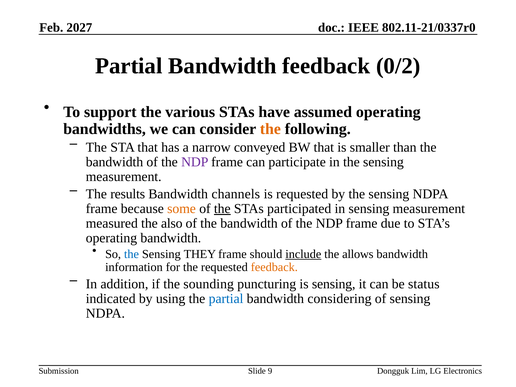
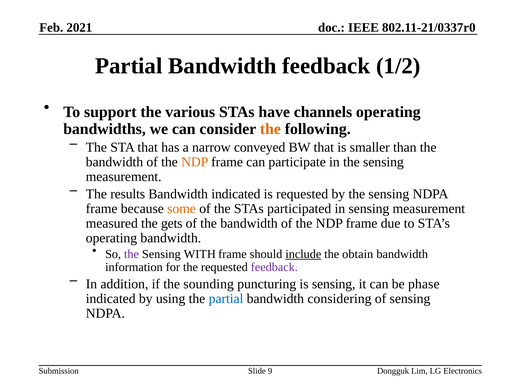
2027: 2027 -> 2021 (79, 28)
0/2: 0/2 -> 1/2 (398, 66)
assumed: assumed -> channels (323, 112)
NDP colour: purple -> orange (195, 162)
Bandwidth channels: channels -> indicated (236, 194)
the underline: present -> none (222, 209)
also: also -> gets (172, 223)
the colour: blue -> purple (132, 254)
THEY: THEY -> WITH (200, 254)
allows: allows -> obtain (358, 254)
feedback colour: orange -> purple (274, 267)
status: status -> phase (424, 284)
